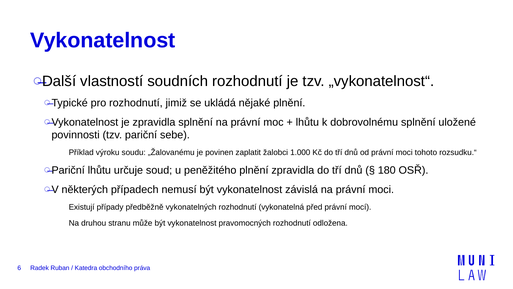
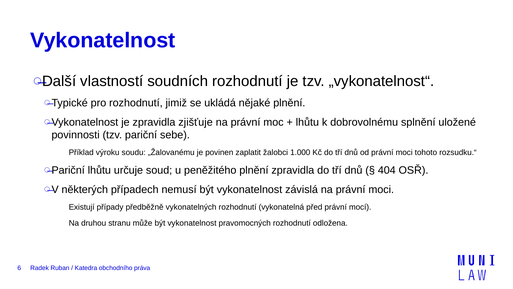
zpravidla splnění: splnění -> zjišťuje (196, 122)
180: 180 -> 404 (387, 170)
